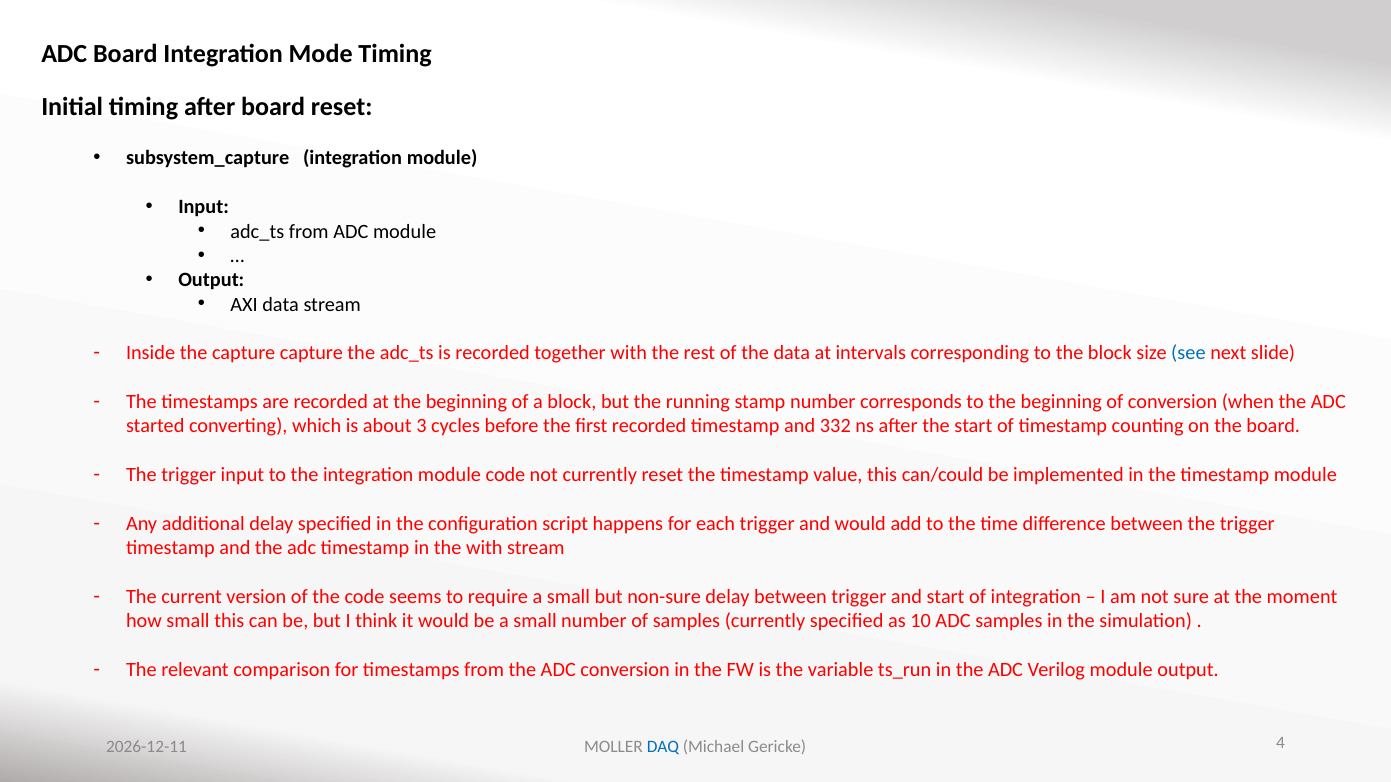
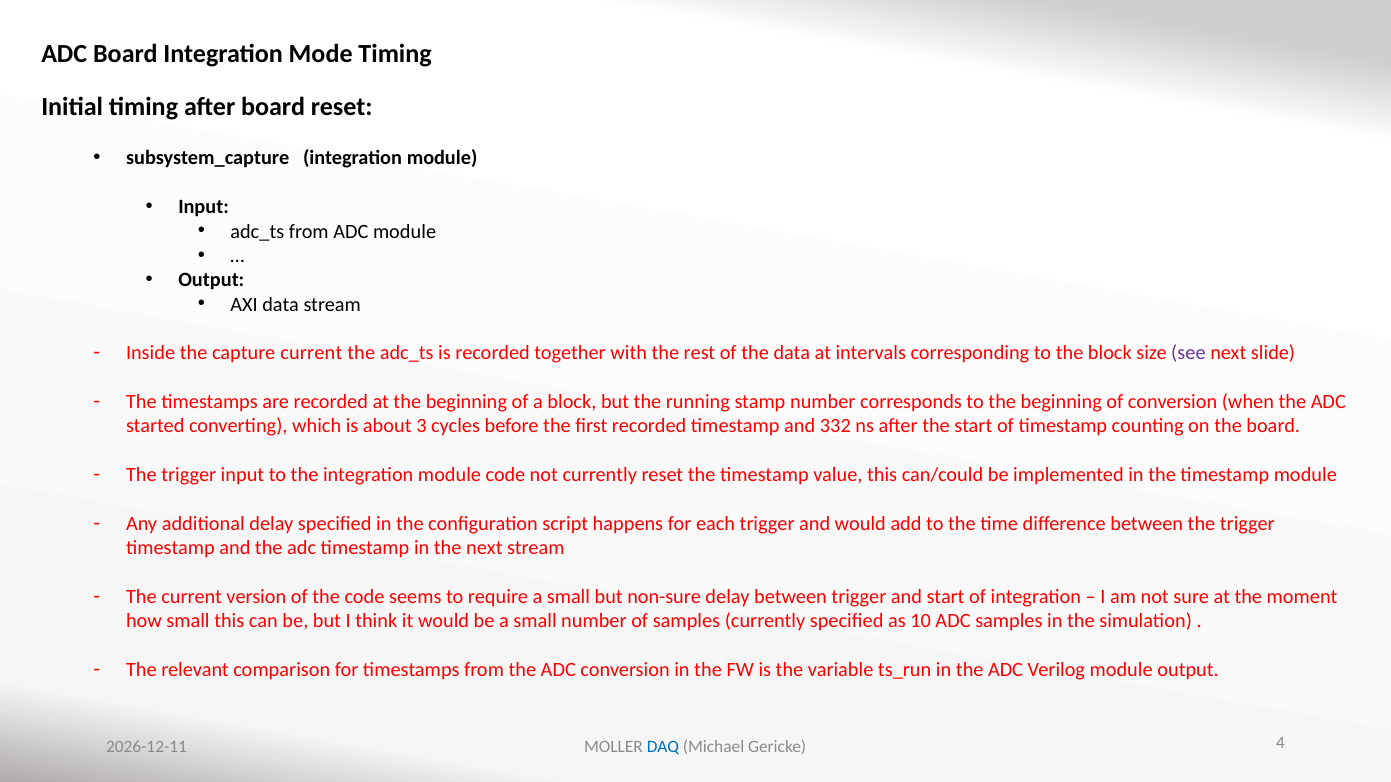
capture capture: capture -> current (311, 353)
see colour: blue -> purple (1188, 353)
the with: with -> next (484, 548)
